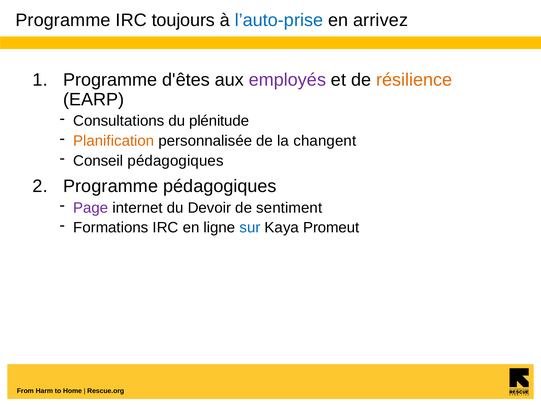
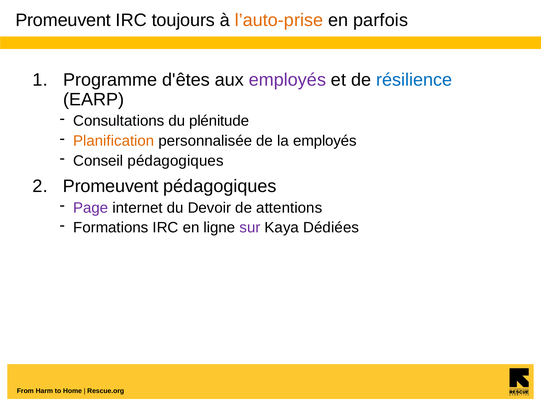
Programme: Programme -> Promeuvent (63, 20)
l’auto-prise colour: blue -> orange (279, 20)
arrivez: arrivez -> parfois (381, 20)
résilience colour: orange -> blue (414, 80)
la changent: changent -> employés (325, 141)
Programme: Programme -> Promeuvent (111, 187)
sentiment: sentiment -> attentions (289, 208)
sur colour: blue -> purple (250, 228)
Promeut: Promeut -> Dédiées (331, 228)
